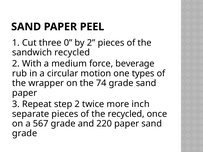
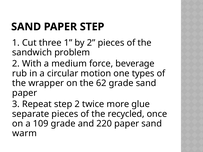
PAPER PEEL: PEEL -> STEP (92, 27)
three 0: 0 -> 1 (68, 43)
sandwich recycled: recycled -> problem (72, 53)
74: 74 -> 62 (101, 83)
inch: inch -> glue (141, 104)
567: 567 -> 109 (41, 124)
grade: grade -> warm (25, 134)
